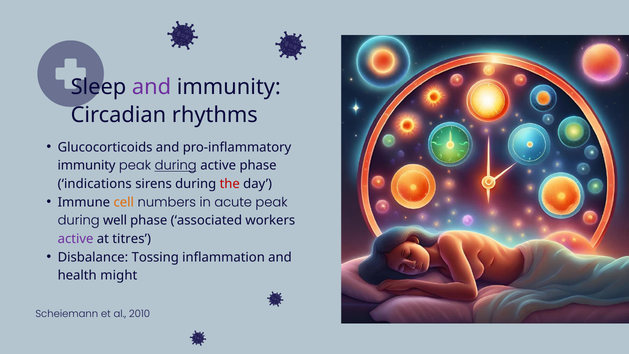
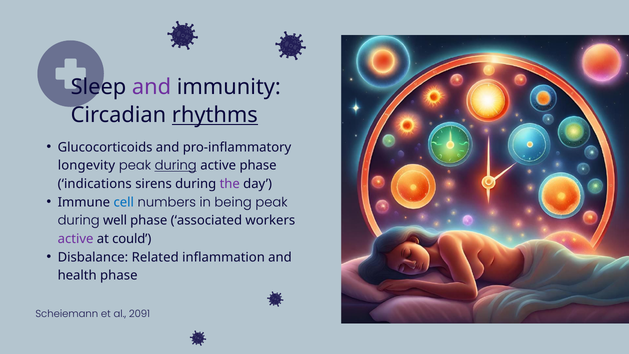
rhythms underline: none -> present (215, 115)
immunity: immunity -> longevity (86, 165)
the colour: red -> purple (230, 184)
cell colour: orange -> blue (124, 202)
acute: acute -> being (233, 202)
titres: titres -> could (132, 239)
Tossing: Tossing -> Related (155, 257)
health might: might -> phase (119, 275)
2010: 2010 -> 2091 (139, 314)
